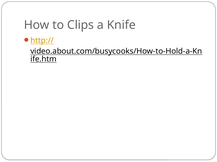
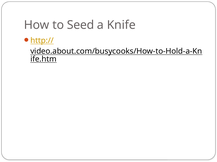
Clips: Clips -> Seed (81, 25)
